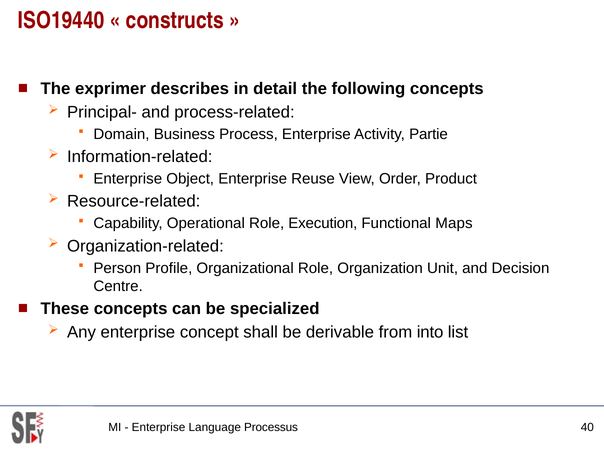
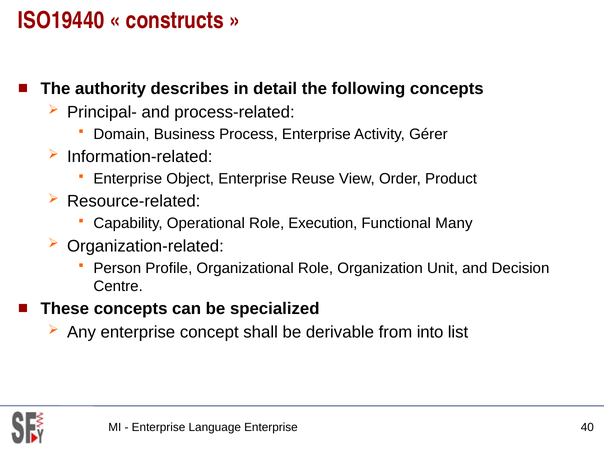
exprimer: exprimer -> authority (111, 89)
Partie: Partie -> Gérer (428, 134)
Maps: Maps -> Many (454, 223)
Language Processus: Processus -> Enterprise (271, 428)
